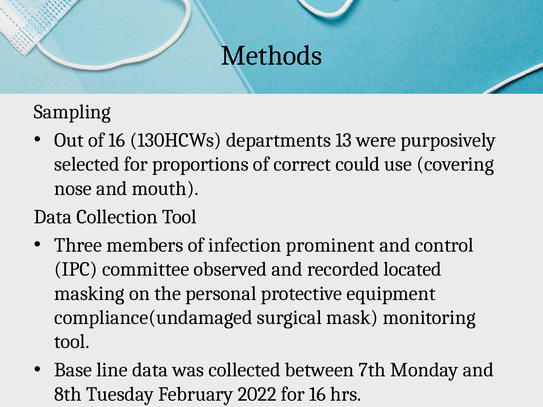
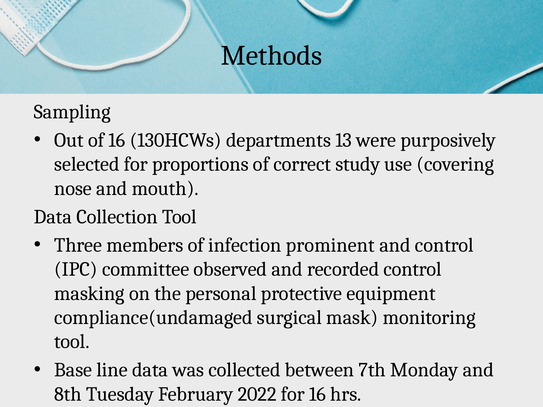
could: could -> study (358, 164)
recorded located: located -> control (413, 269)
